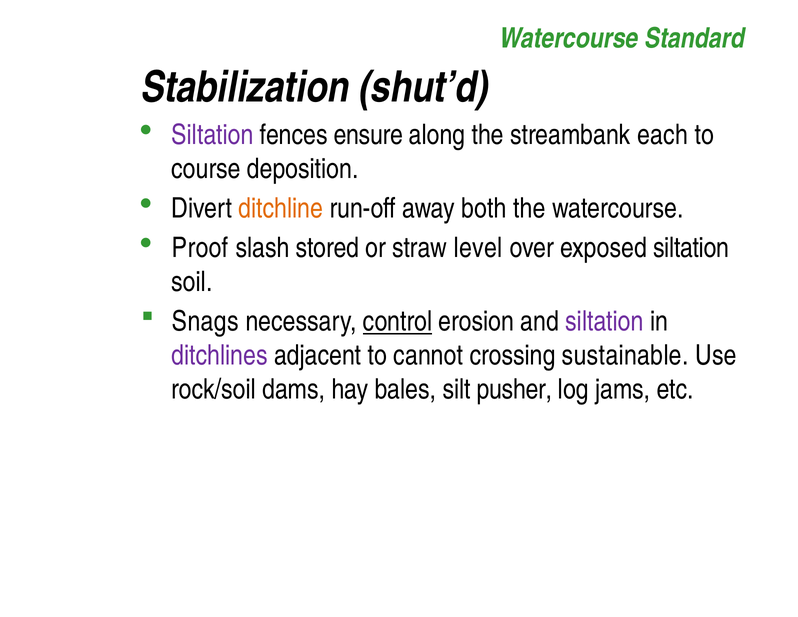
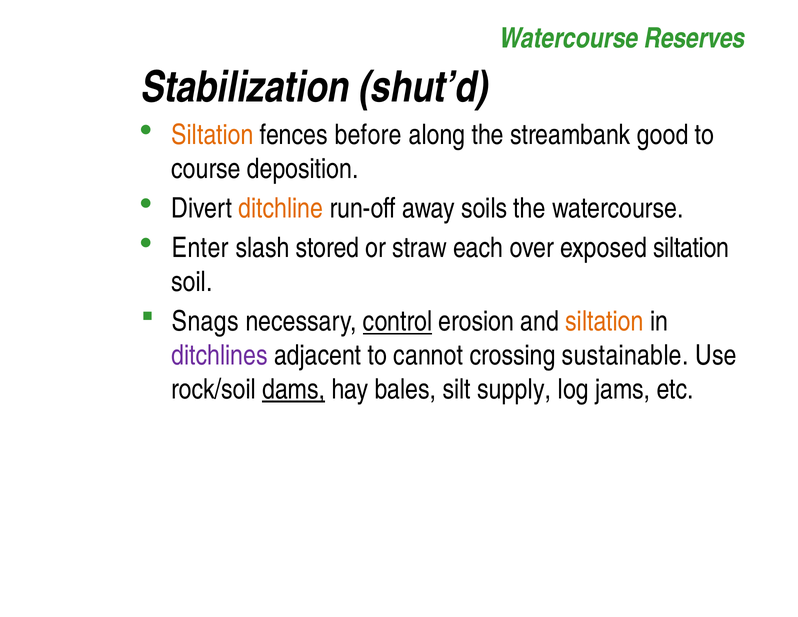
Standard: Standard -> Reserves (695, 38)
Siltation colour: purple -> orange (213, 135)
ensure: ensure -> before (368, 135)
each: each -> good (663, 135)
both: both -> soils (484, 208)
Proof: Proof -> Enter (200, 248)
level: level -> each (478, 248)
siltation colour: purple -> orange (605, 321)
dams underline: none -> present (294, 389)
pusher: pusher -> supply (514, 389)
